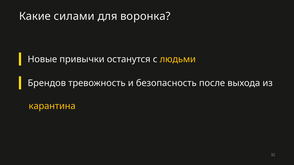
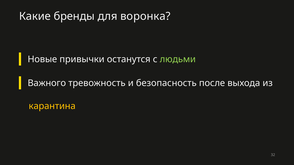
силами: силами -> бренды (74, 16)
людьми colour: yellow -> light green (178, 59)
Брендов: Брендов -> Важного (47, 83)
